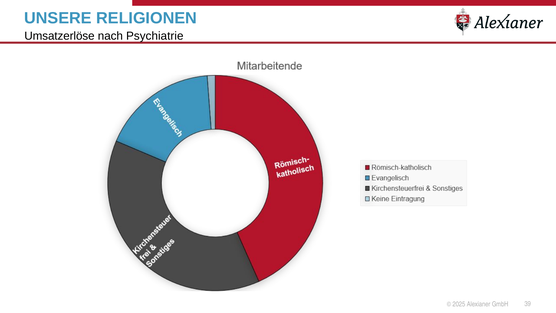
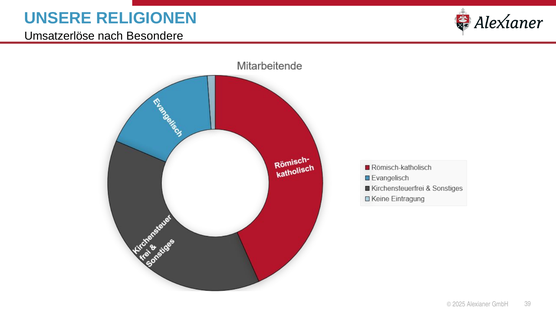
Psychiatrie: Psychiatrie -> Besondere (155, 36)
